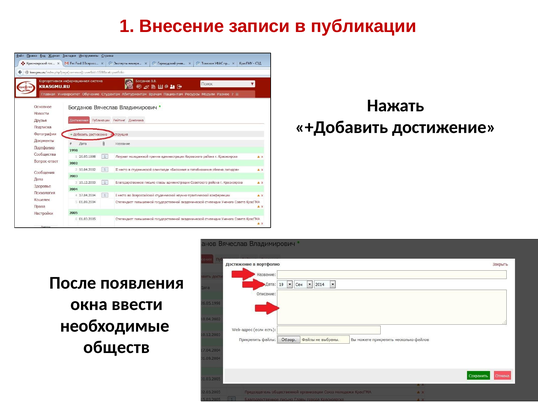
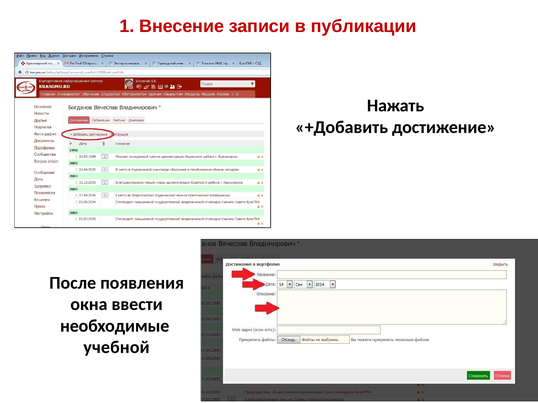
обществ: обществ -> учебной (116, 348)
